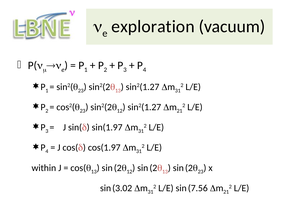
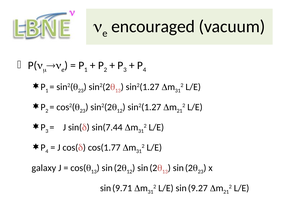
exploration: exploration -> encouraged (153, 26)
sin(1.97: sin(1.97 -> sin(7.44 (107, 127)
cos(1.97: cos(1.97 -> cos(1.77 (104, 147)
within: within -> galaxy (44, 167)
3.02: 3.02 -> 9.71 (122, 187)
7.56: 7.56 -> 9.27 (198, 187)
